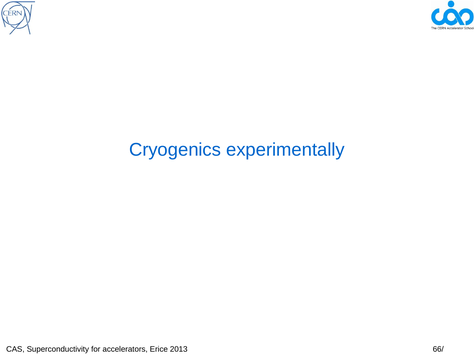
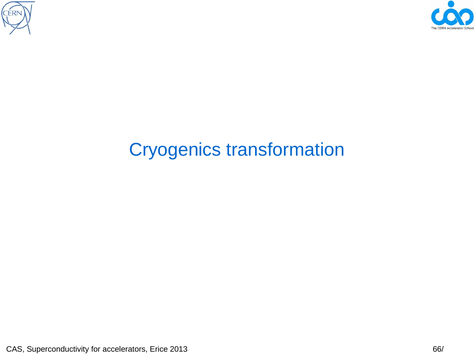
experimentally: experimentally -> transformation (285, 150)
